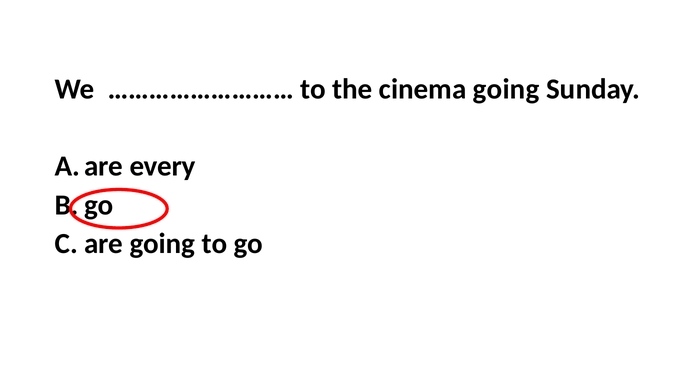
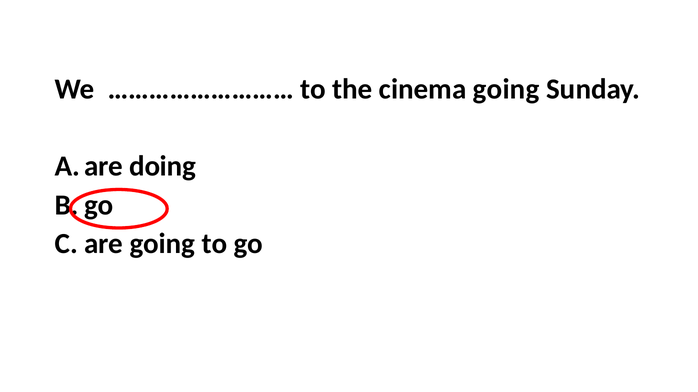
every: every -> doing (163, 167)
